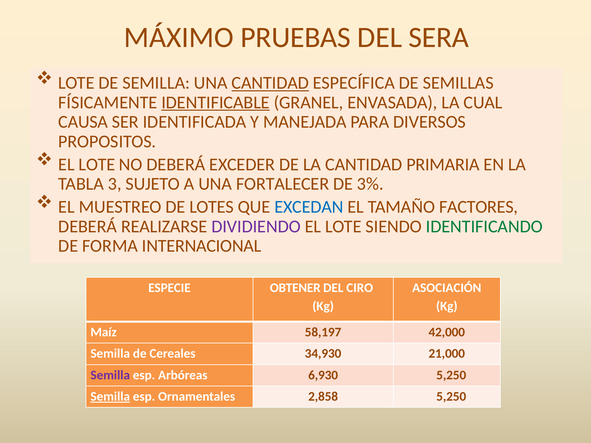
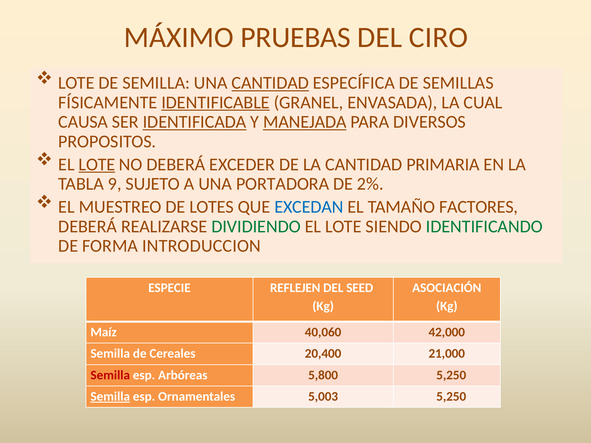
SERA: SERA -> CIRO (438, 38)
IDENTIFICADA underline: none -> present (195, 122)
MANEJADA underline: none -> present (305, 122)
LOTE underline: none -> present (97, 165)
3: 3 -> 9 (115, 184)
FORTALECER: FORTALECER -> PORTADORA (283, 184)
3%: 3% -> 2% (370, 184)
DIVIDIENDO colour: purple -> green (256, 227)
INTERNACIONAL: INTERNACIONAL -> INTRODUCCION (202, 246)
OBTENER: OBTENER -> REFLEJEN (295, 288)
CIRO: CIRO -> SEED (360, 288)
58,197: 58,197 -> 40,060 (323, 332)
34,930: 34,930 -> 20,400 (323, 354)
Semilla colour: purple -> red (110, 375)
6,930: 6,930 -> 5,800 (323, 375)
2,858: 2,858 -> 5,003 (323, 397)
